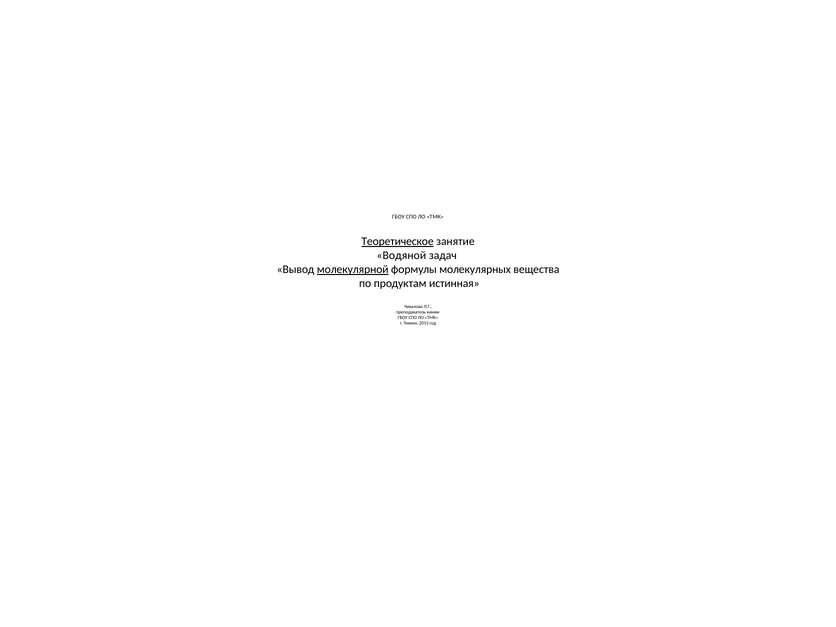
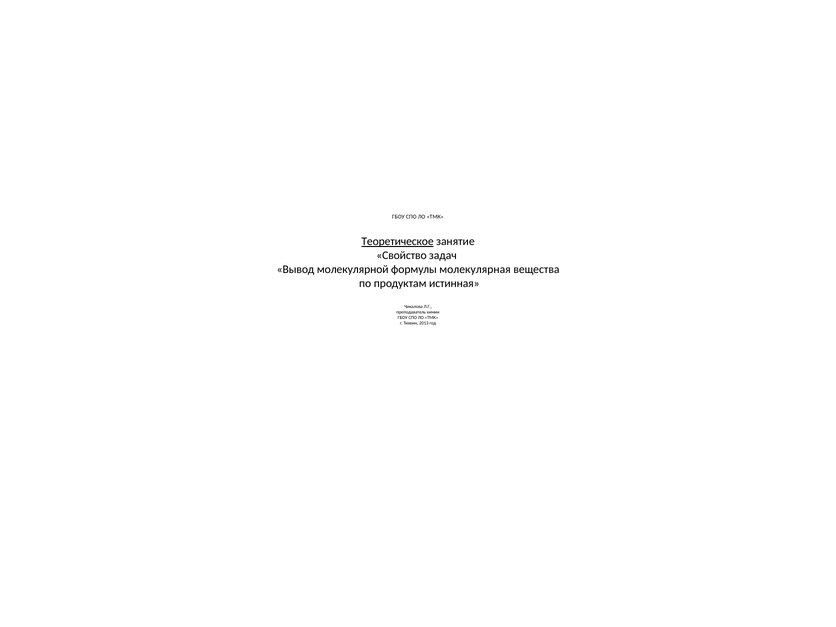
Водяной: Водяной -> Свойство (401, 256)
молекулярной underline: present -> none (353, 269)
молекулярных: молекулярных -> молекулярная (475, 269)
